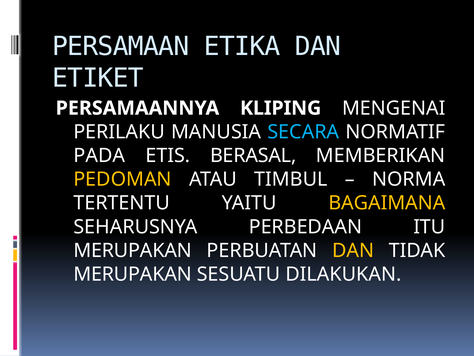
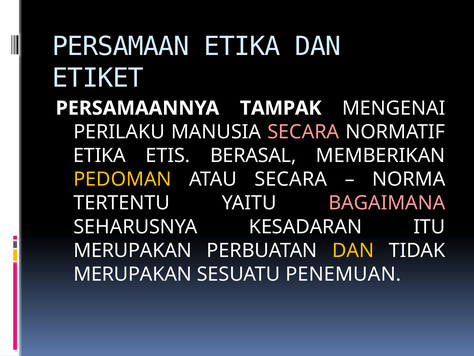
KLIPING: KLIPING -> TAMPAK (281, 108)
SECARA colour: light blue -> pink (303, 132)
PADA: PADA -> ETIKA (99, 155)
ATAU TIMBUL: TIMBUL -> SECARA (291, 179)
BAGAIMANA colour: yellow -> pink (387, 203)
PERBEDAAN: PERBEDAAN -> KESADARAN (305, 227)
DILAKUKAN: DILAKUKAN -> PENEMUAN (343, 274)
